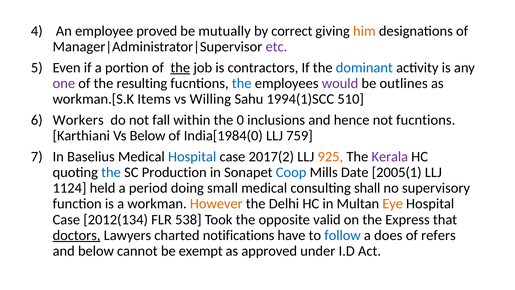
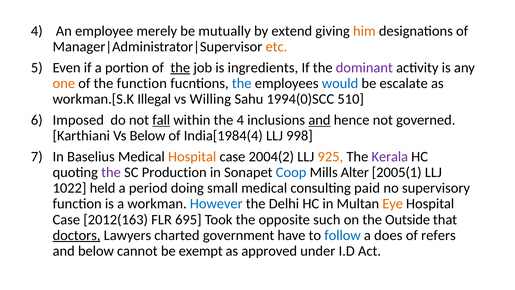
proved: proved -> merely (157, 31)
correct: correct -> extend (292, 31)
etc colour: purple -> orange (276, 47)
contractors: contractors -> ingredients (263, 68)
dominant colour: blue -> purple (364, 68)
one colour: purple -> orange (64, 83)
the resulting: resulting -> function (142, 83)
would colour: purple -> blue (340, 83)
outlines: outlines -> escalate (404, 83)
Items: Items -> Illegal (154, 99)
1994(1)SCC: 1994(1)SCC -> 1994(0)SCC (300, 99)
Workers: Workers -> Imposed (78, 120)
fall underline: none -> present (161, 120)
the 0: 0 -> 4 (240, 120)
and underline: none -> present (319, 120)
not fucntions: fucntions -> governed (426, 120)
India[1984(0: India[1984(0 -> India[1984(4 (223, 136)
759: 759 -> 998 (299, 136)
Hospital colour: blue -> orange (192, 157)
2017(2: 2017(2 -> 2004(2 (271, 157)
the colour: blue -> purple (111, 172)
Date: Date -> Alter (355, 172)
1124: 1124 -> 1022 (70, 188)
shall: shall -> paid (367, 188)
However colour: orange -> blue (216, 204)
2012(134: 2012(134 -> 2012(163 (116, 219)
538: 538 -> 695 (188, 219)
valid: valid -> such (327, 219)
Express: Express -> Outside (408, 219)
notifications: notifications -> government (239, 235)
